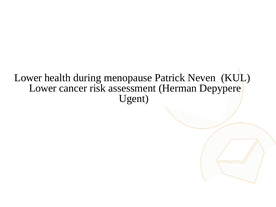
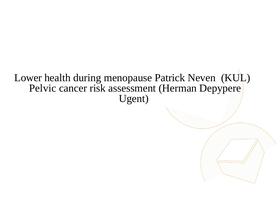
Lower: Lower -> Pelvic (43, 88)
